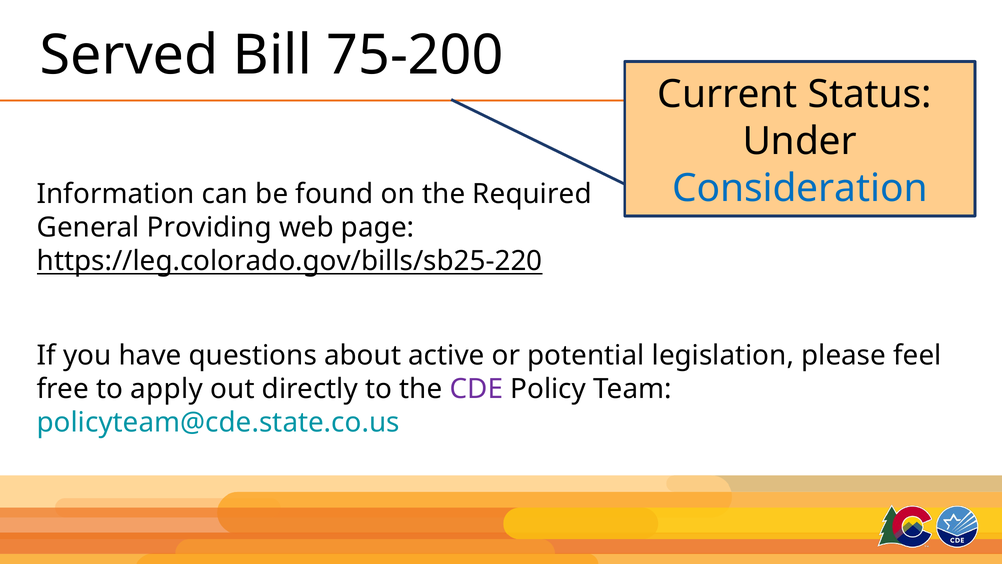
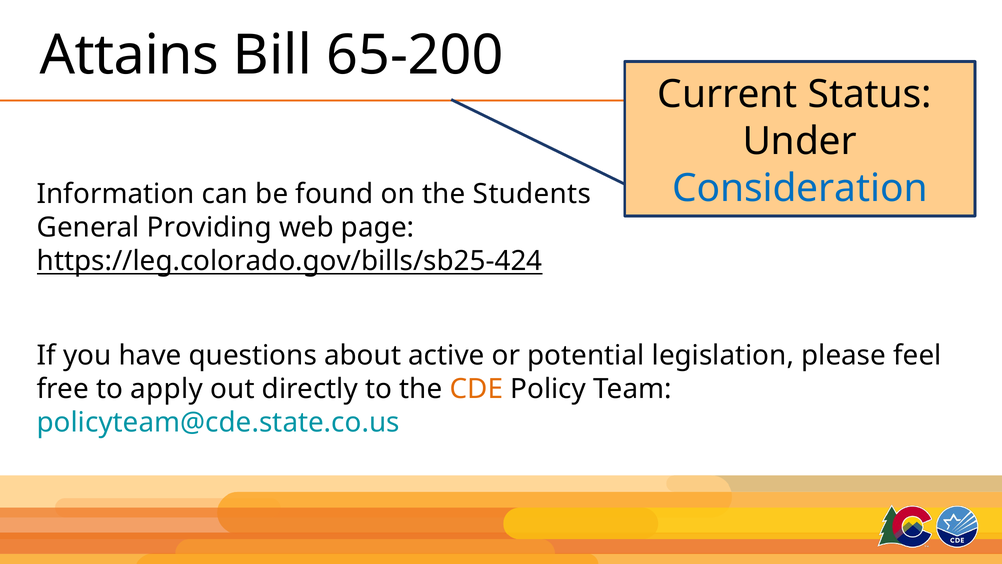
Served: Served -> Attains (129, 55)
75-200: 75-200 -> 65-200 (415, 55)
Required: Required -> Students (532, 194)
https://leg.colorado.gov/bills/sb25-220: https://leg.colorado.gov/bills/sb25-220 -> https://leg.colorado.gov/bills/sb25-424 (290, 261)
CDE colour: purple -> orange (476, 389)
